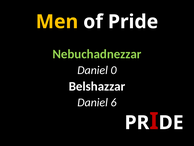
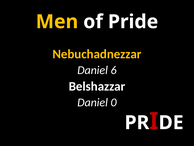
Nebuchadnezzar colour: light green -> yellow (97, 54)
0: 0 -> 6 (114, 70)
6: 6 -> 0 (114, 102)
